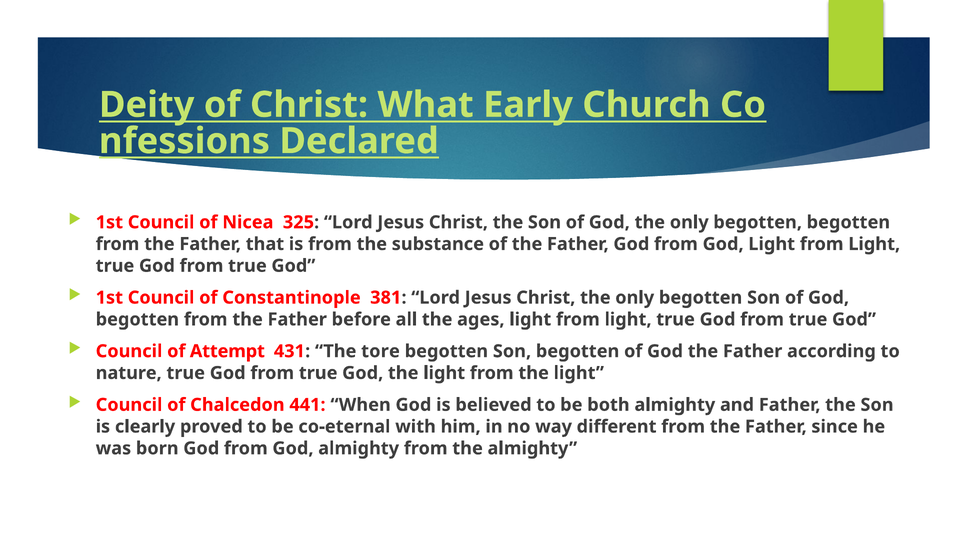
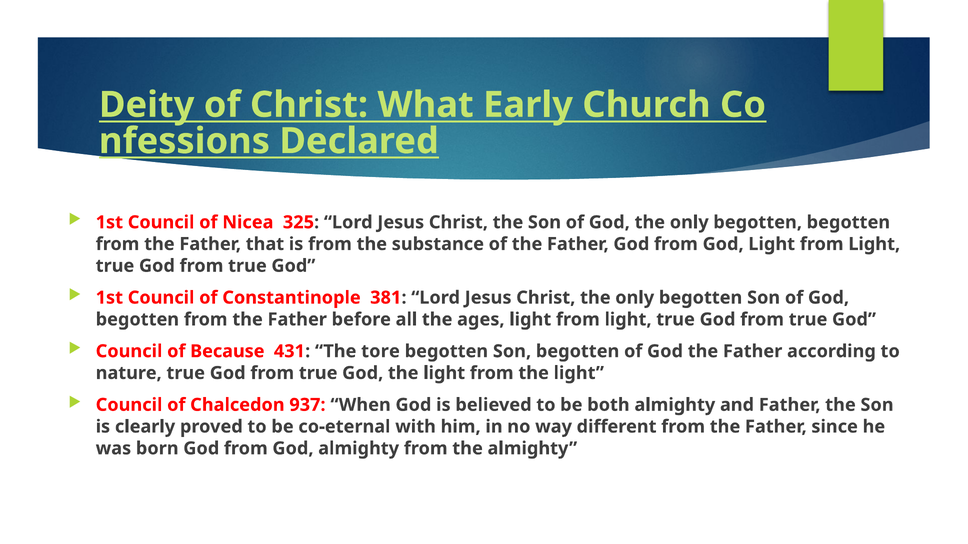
Attempt: Attempt -> Because (227, 352)
441: 441 -> 937 (307, 405)
